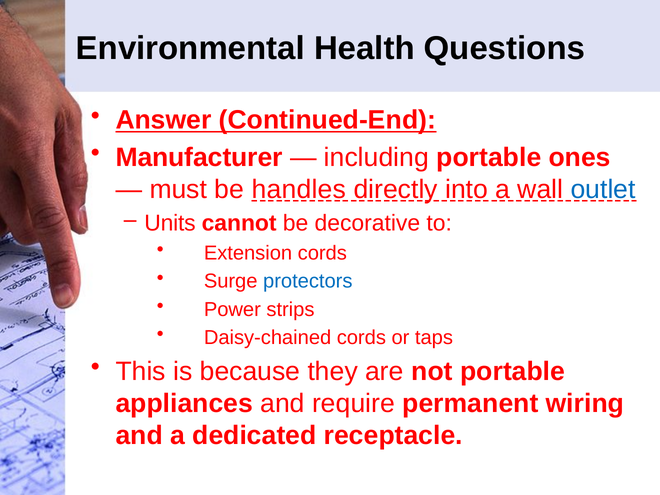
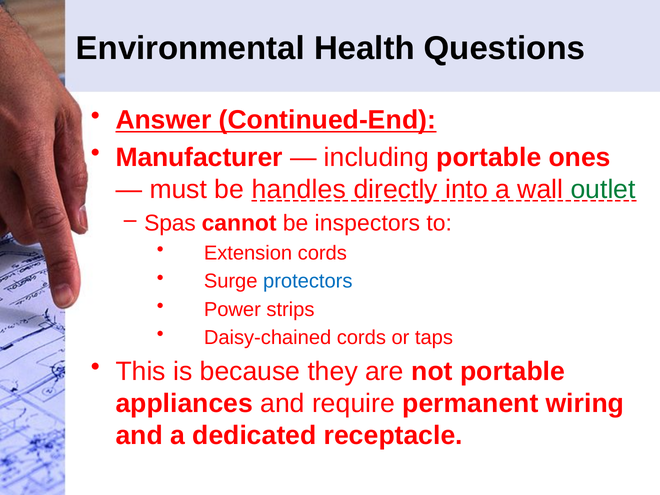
outlet colour: blue -> green (603, 189)
Units: Units -> Spas (170, 223)
decorative: decorative -> inspectors (367, 223)
